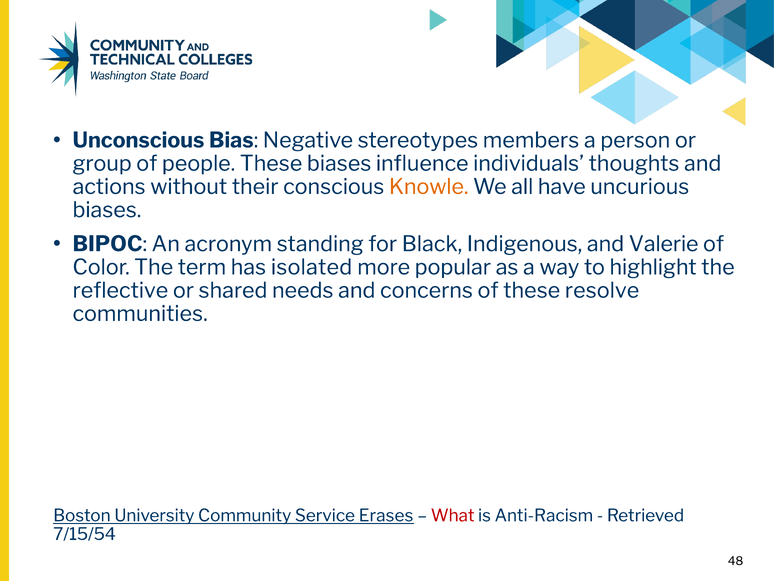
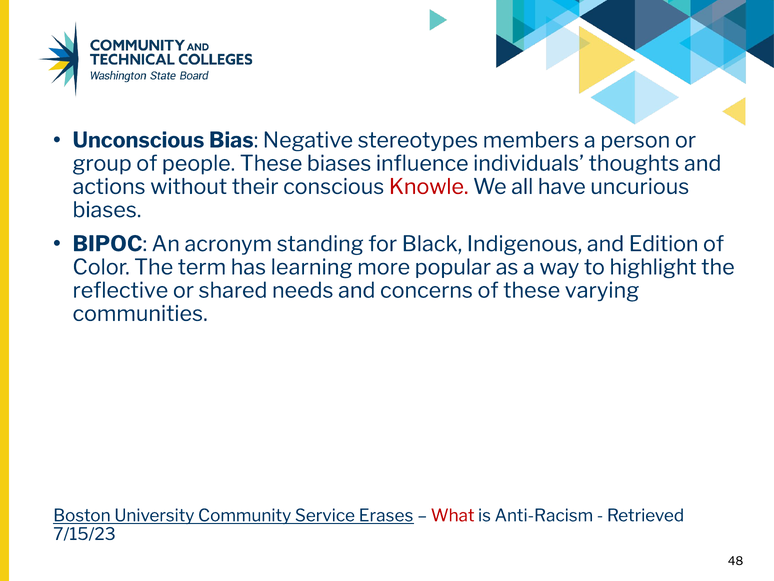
Knowle colour: orange -> red (429, 187)
Valerie: Valerie -> Edition (664, 244)
isolated: isolated -> learning (312, 267)
resolve: resolve -> varying (602, 290)
7/15/54: 7/15/54 -> 7/15/23 (84, 534)
